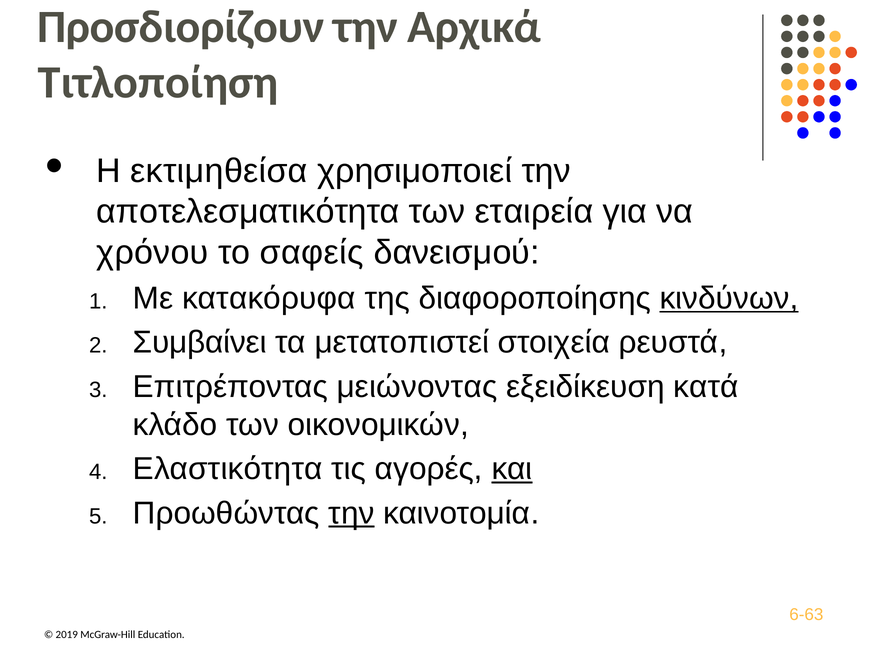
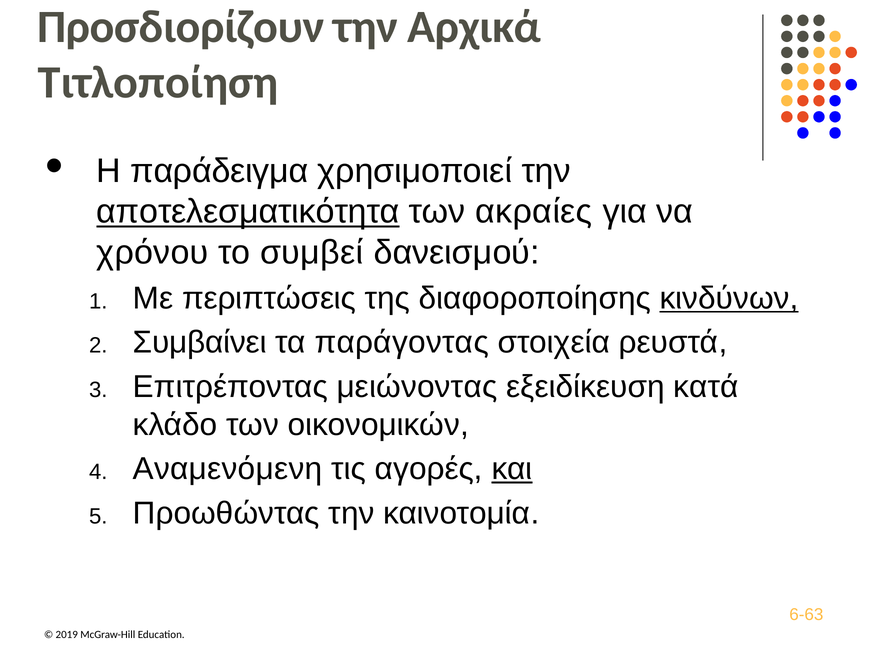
εκτιμηθείσα: εκτιμηθείσα -> παράδειγμα (219, 171)
αποτελεσματικότητα underline: none -> present (248, 212)
εταιρεία: εταιρεία -> ακραίες (534, 212)
σαφείς: σαφείς -> συμβεί (312, 253)
κατακόρυφα: κατακόρυφα -> περιπτώσεις (269, 298)
μετατοπιστεί: μετατοπιστεί -> παράγοντας (402, 342)
Ελαστικότητα: Ελαστικότητα -> Αναμενόμενη (228, 469)
την underline: present -> none (351, 513)
